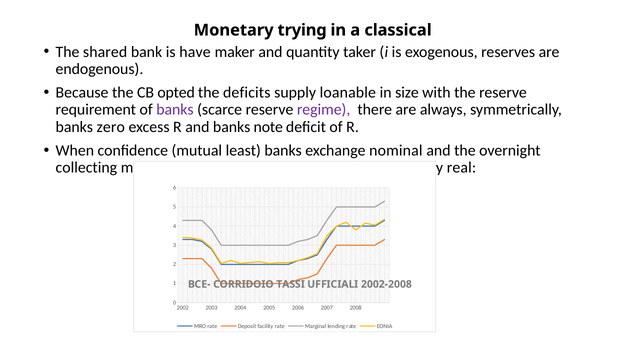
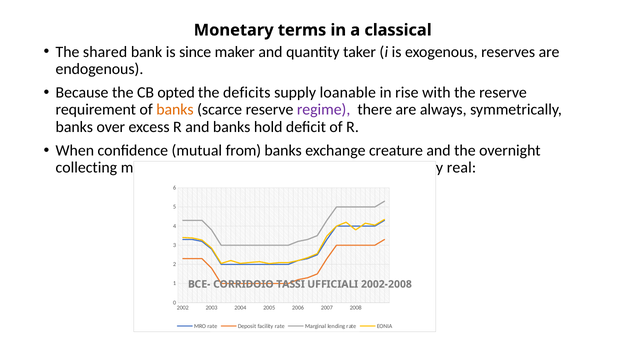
trying: trying -> terms (302, 30)
have: have -> since (195, 52)
size: size -> rise (407, 92)
banks colour: purple -> orange (175, 110)
zero: zero -> over (111, 127)
note: note -> hold (268, 127)
least: least -> from (243, 150)
nominal: nominal -> creature (396, 150)
